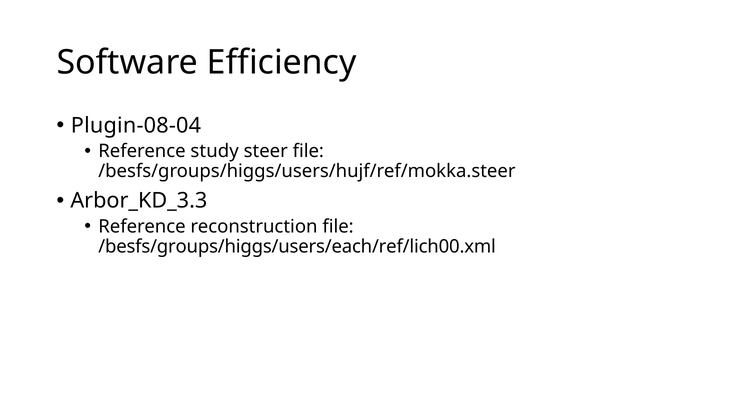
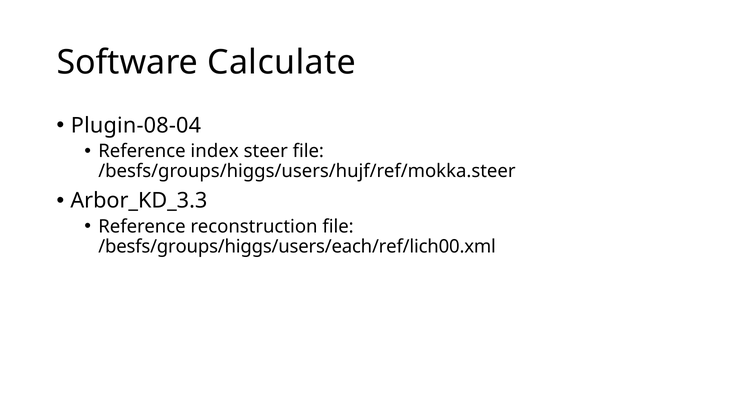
Efficiency: Efficiency -> Calculate (282, 62)
study: study -> index (215, 151)
